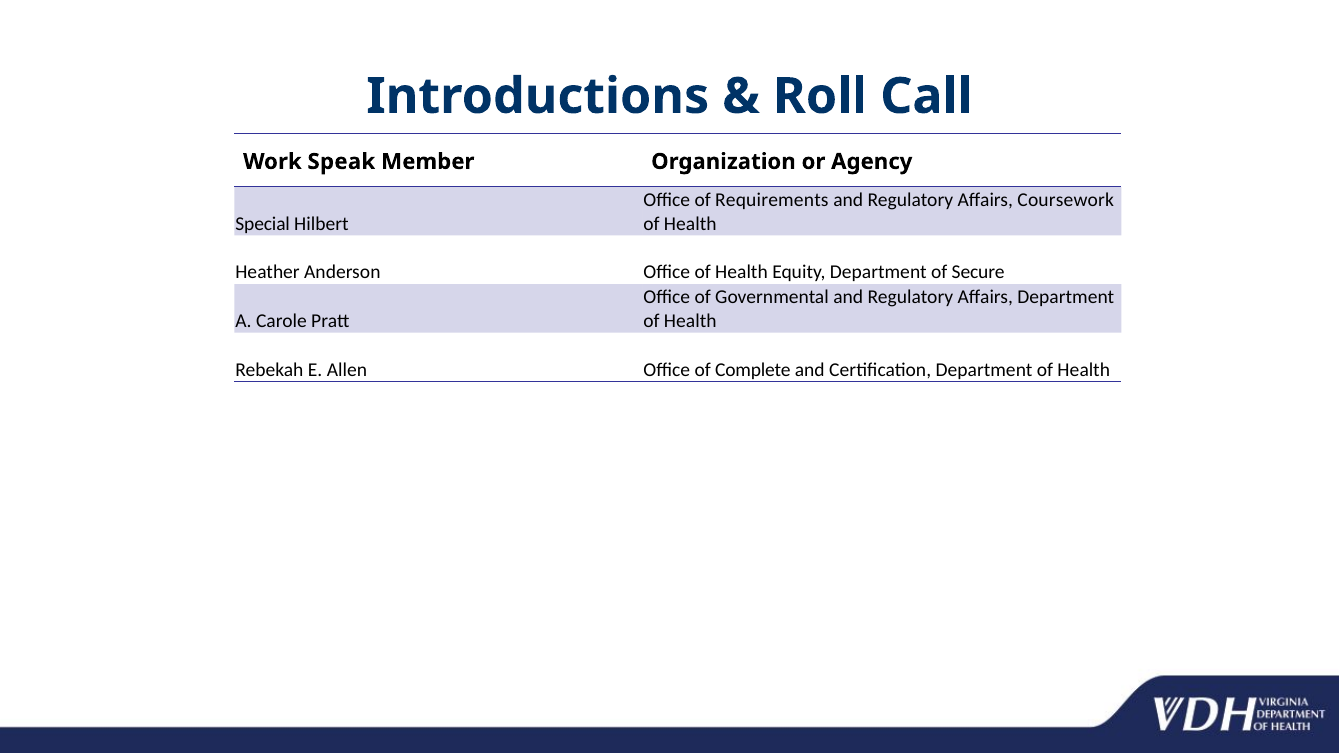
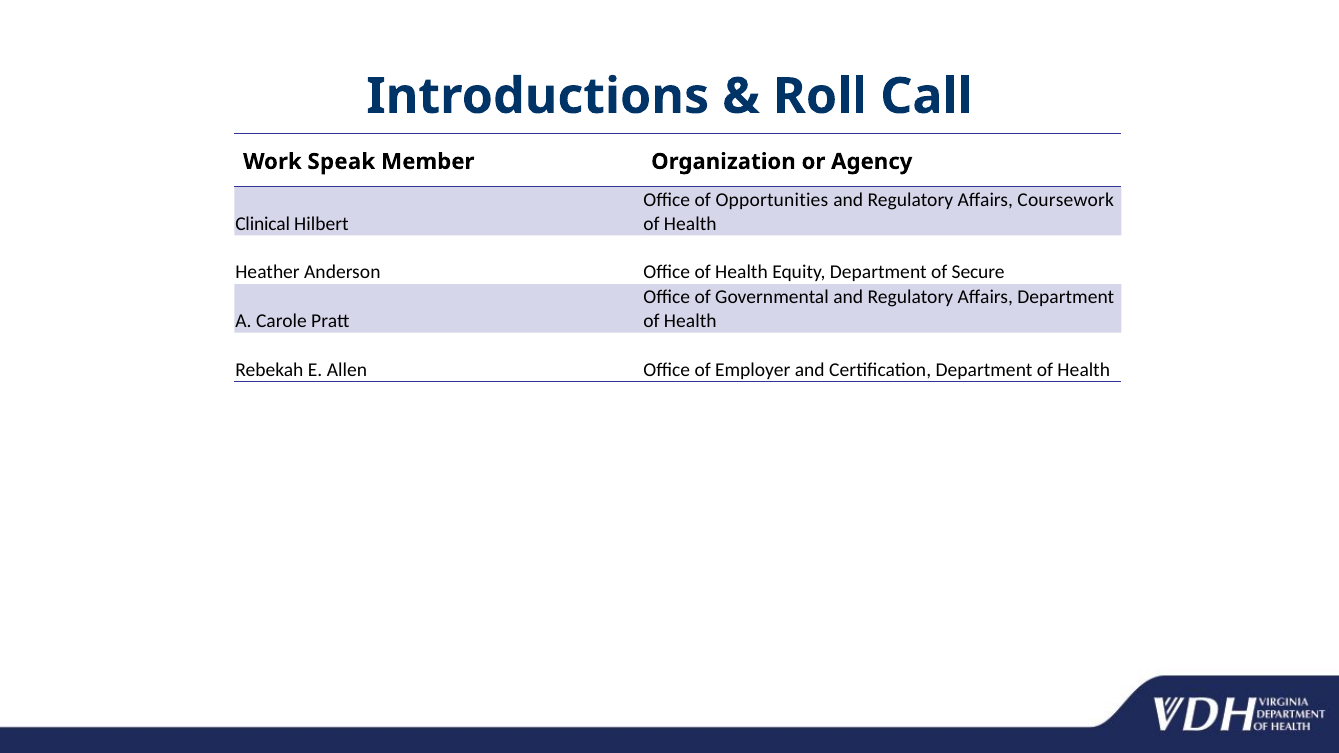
Requirements: Requirements -> Opportunities (772, 200)
Special: Special -> Clinical (263, 224)
Complete: Complete -> Employer (753, 370)
